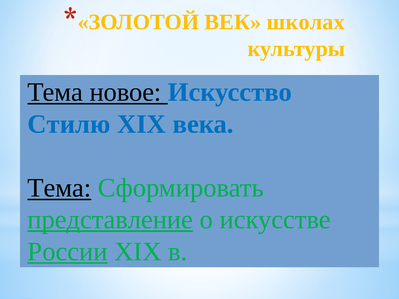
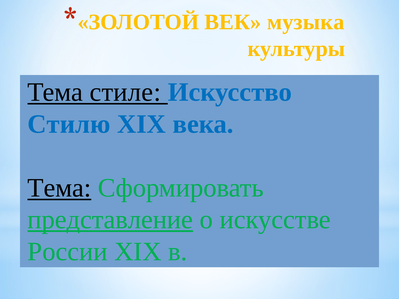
школах: школах -> музыка (306, 22)
новое: новое -> стиле (125, 92)
России underline: present -> none (68, 252)
